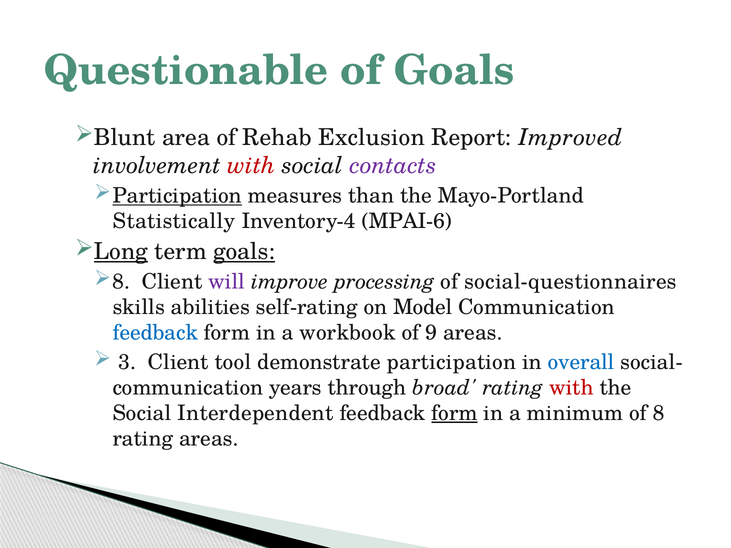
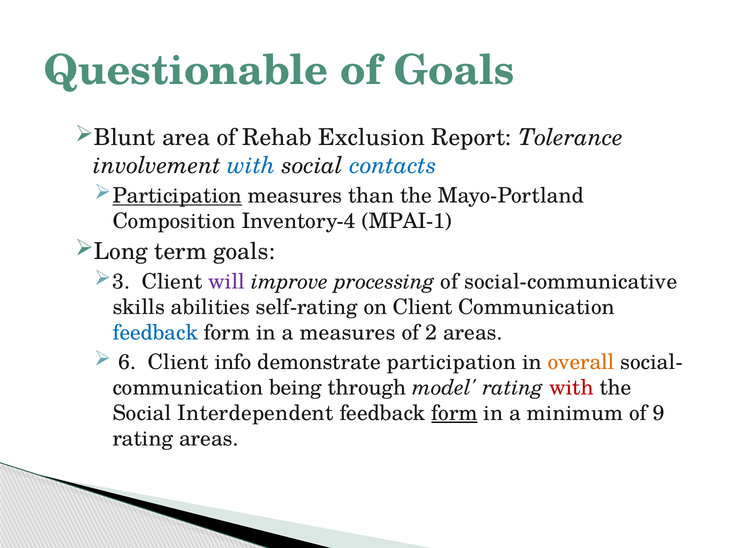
Improved: Improved -> Tolerance (571, 138)
with colour: red -> blue (251, 166)
contacts colour: purple -> blue (393, 166)
Statistically: Statistically -> Composition (174, 221)
MPAI-6: MPAI-6 -> MPAI-1 (407, 221)
Long underline: present -> none (121, 252)
goals underline: present -> none (244, 252)
8: 8 -> 3 (121, 282)
social-questionnaires: social-questionnaires -> social-communicative (571, 282)
on Model: Model -> Client (423, 307)
a workbook: workbook -> measures (348, 333)
9: 9 -> 2 (431, 333)
3: 3 -> 6 (127, 362)
tool: tool -> info (233, 362)
overall colour: blue -> orange (581, 362)
years: years -> being (295, 388)
broad: broad -> model (445, 388)
of 8: 8 -> 9 (659, 413)
